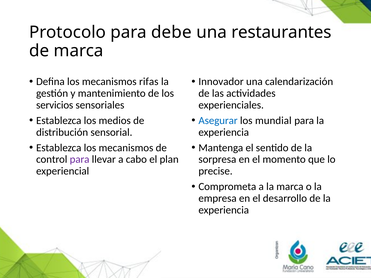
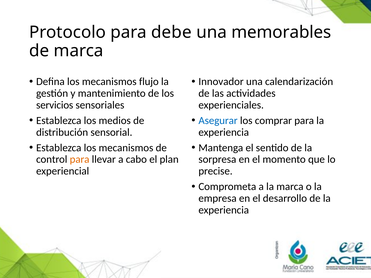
restaurantes: restaurantes -> memorables (281, 32)
rifas: rifas -> flujo (149, 82)
mundial: mundial -> comprar (273, 121)
para colour: purple -> orange (80, 160)
